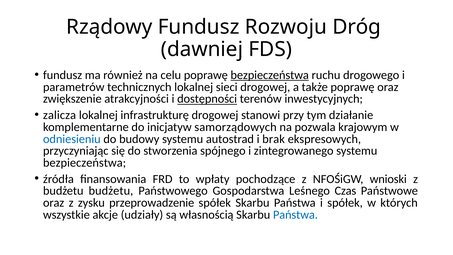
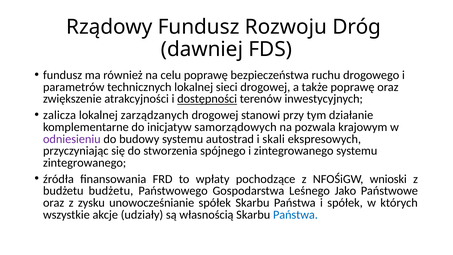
bezpieczeństwa underline: present -> none (270, 75)
infrastrukturę: infrastrukturę -> zarządzanych (155, 115)
odniesieniu colour: blue -> purple (72, 139)
brak: brak -> skali (274, 139)
bezpieczeństwa: bezpieczeństwa -> zintegrowanego (85, 163)
Czas: Czas -> Jako (345, 191)
przeprowadzenie: przeprowadzenie -> unowocześnianie (152, 203)
